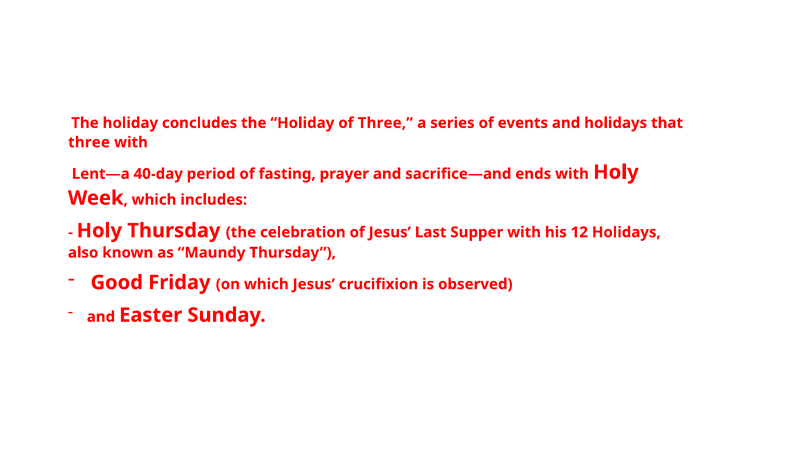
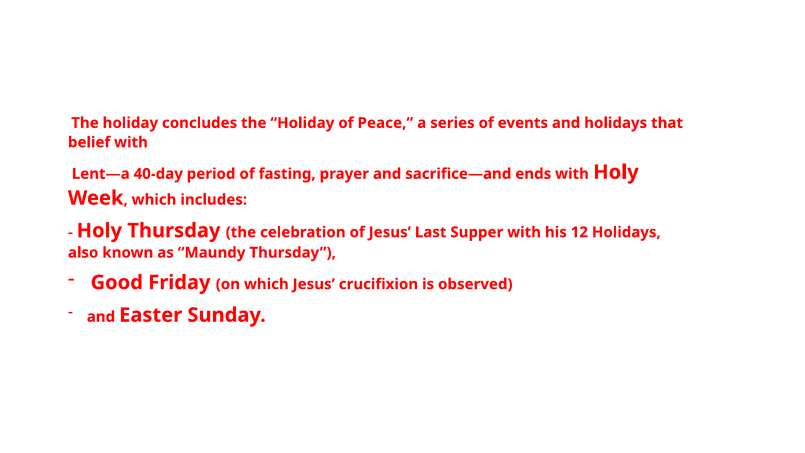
of Three: Three -> Peace (385, 123)
three: three -> belief (89, 142)
